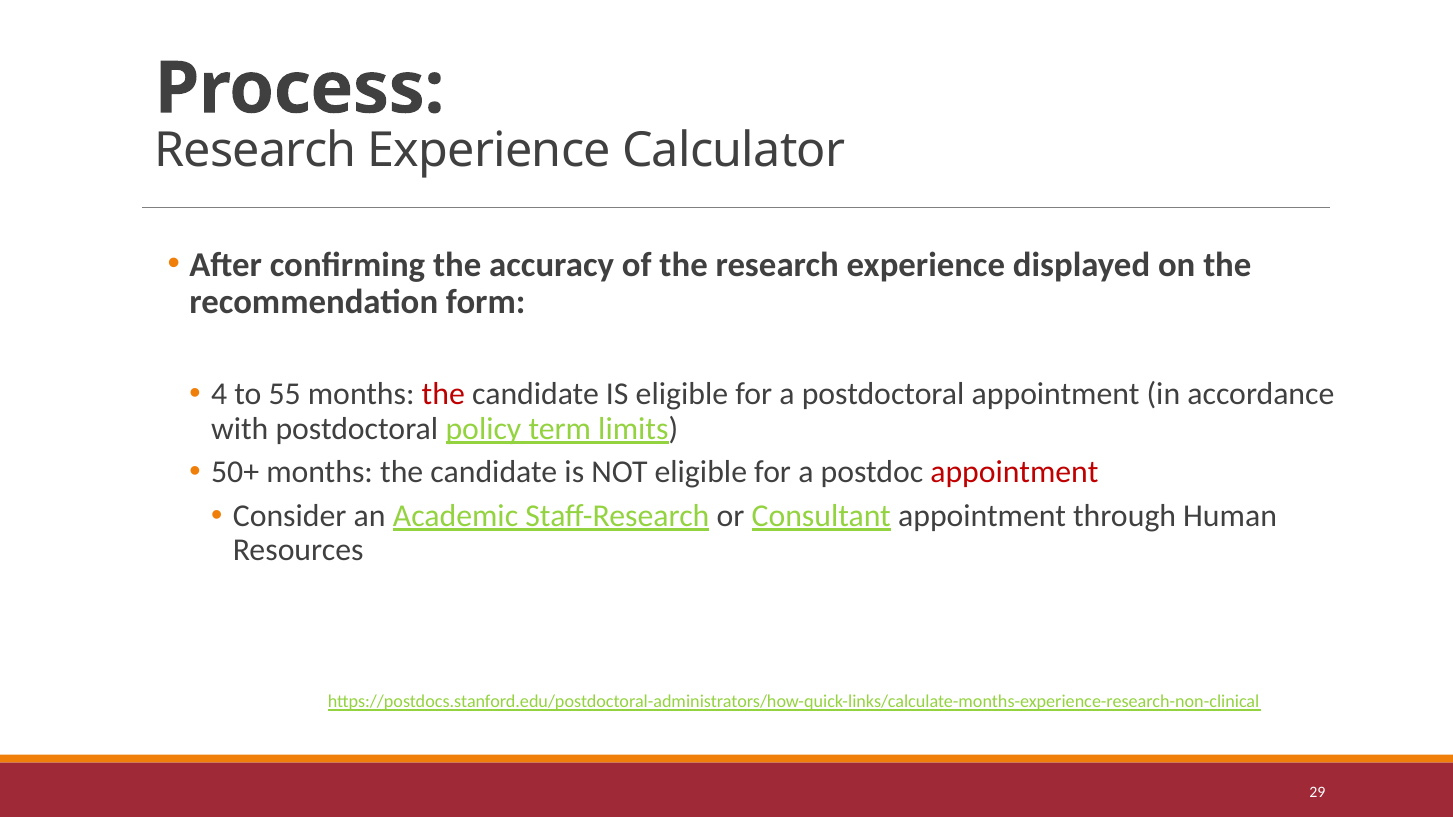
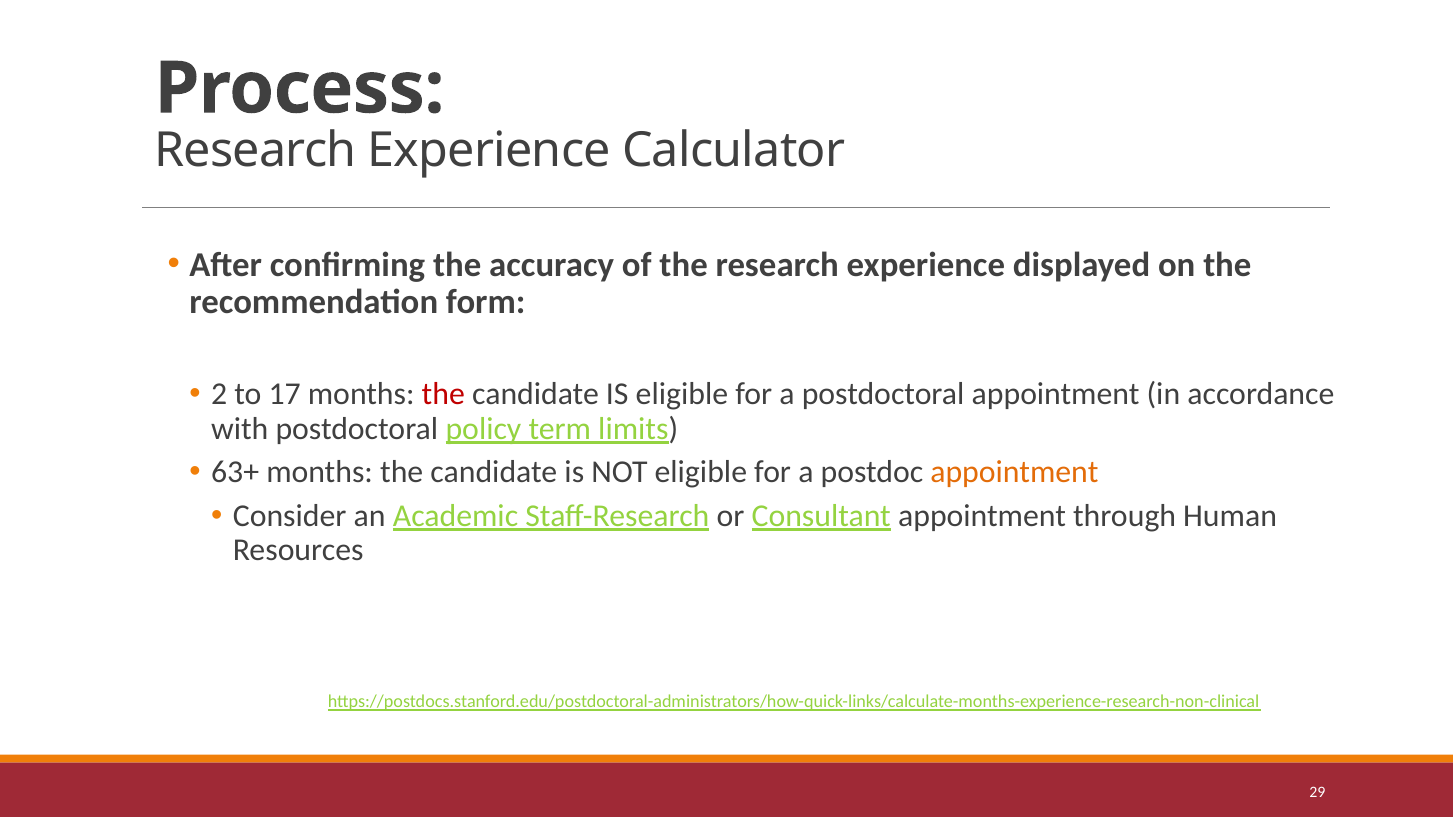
4: 4 -> 2 (219, 394)
55: 55 -> 17 (285, 394)
50+: 50+ -> 63+ (235, 472)
appointment colour: red -> orange (1014, 472)
